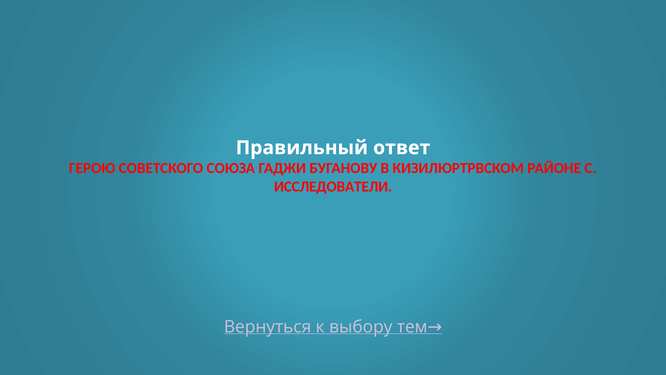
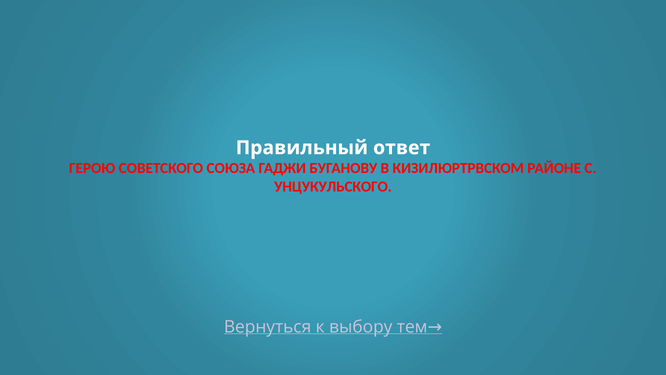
ИССЛЕДОВАТЕЛИ: ИССЛЕДОВАТЕЛИ -> УНЦУКУЛЬСКОГО (333, 187)
